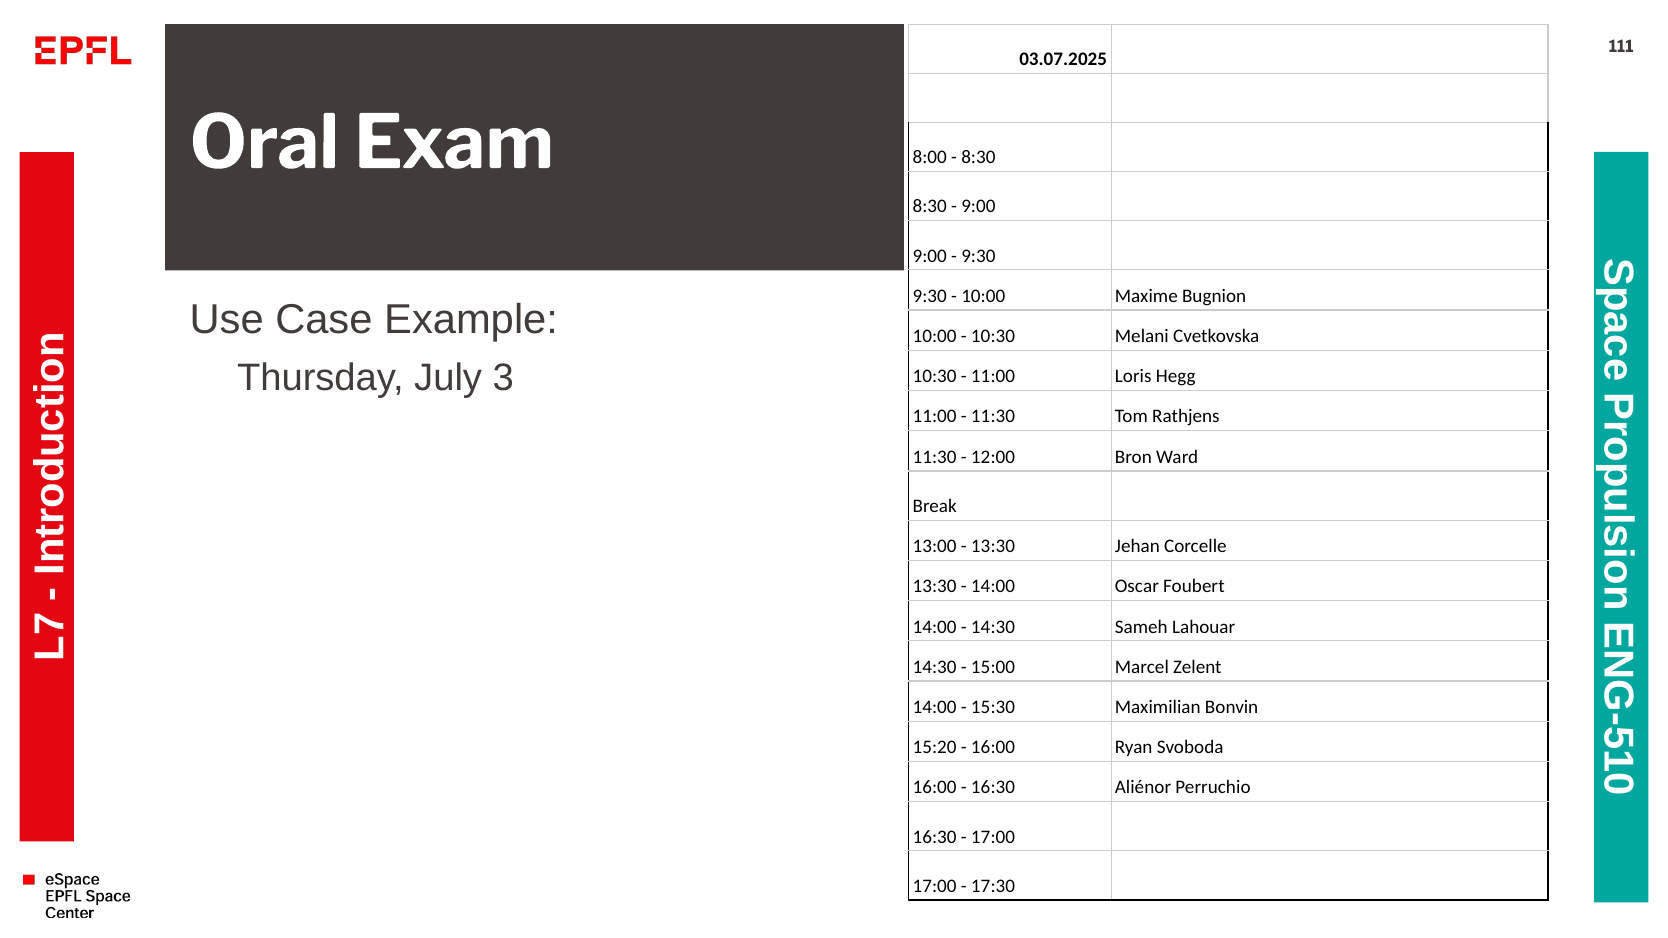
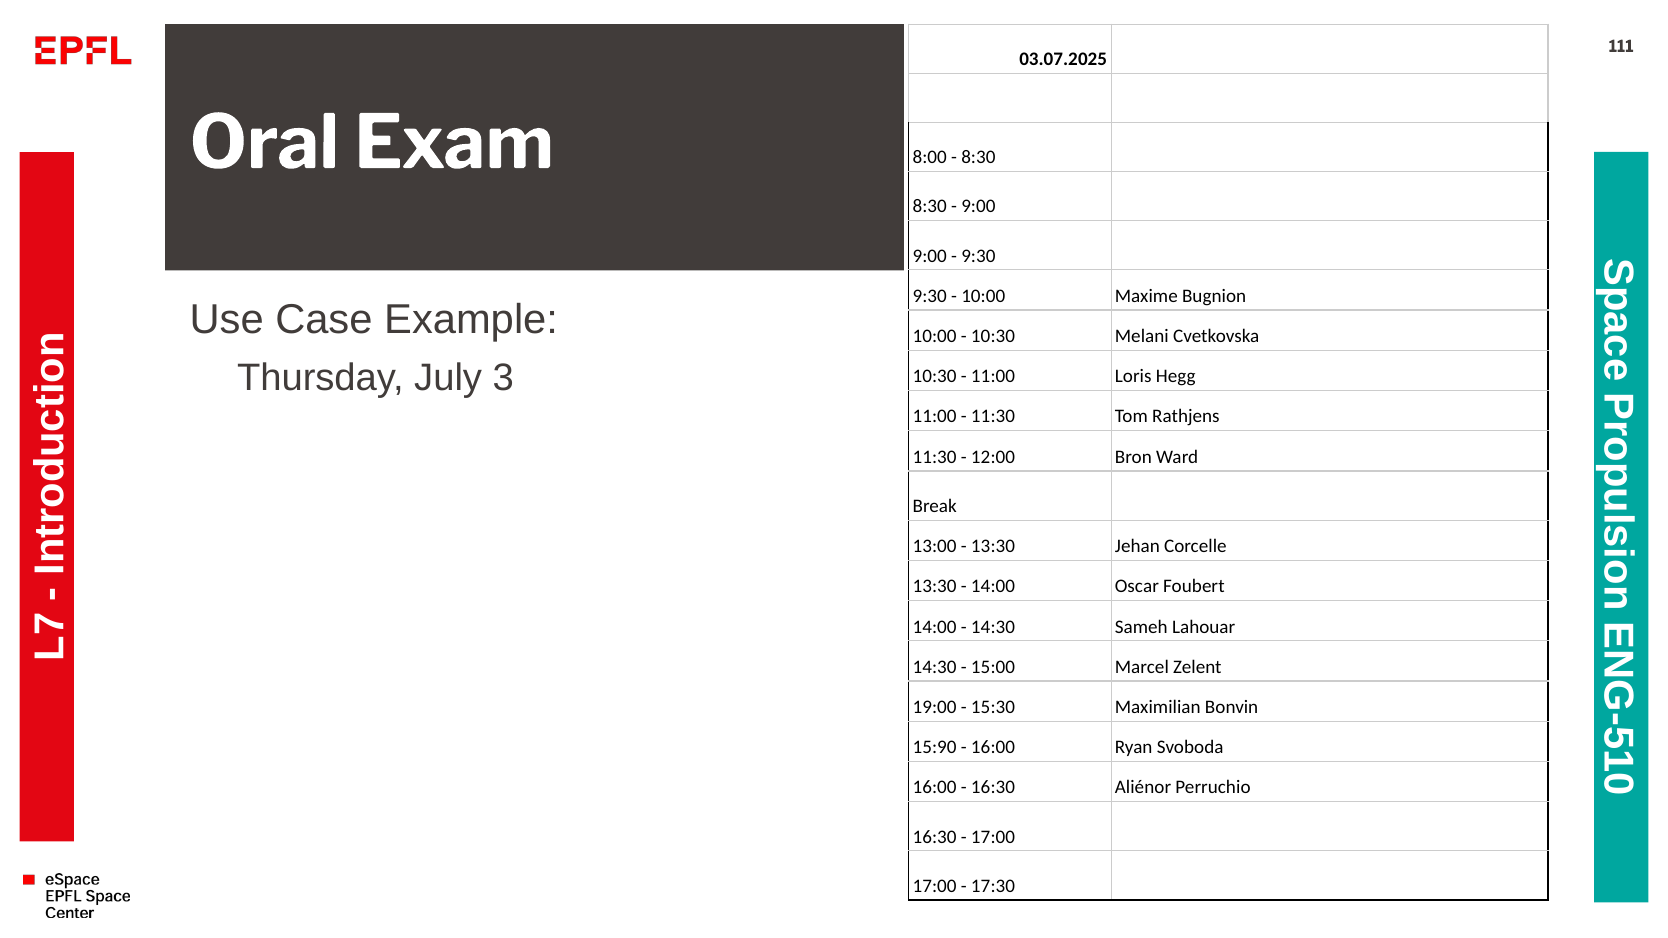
14:00: 14:00 -> 19:00 (935, 707)
15:20: 15:20 -> 15:90 (935, 748)
